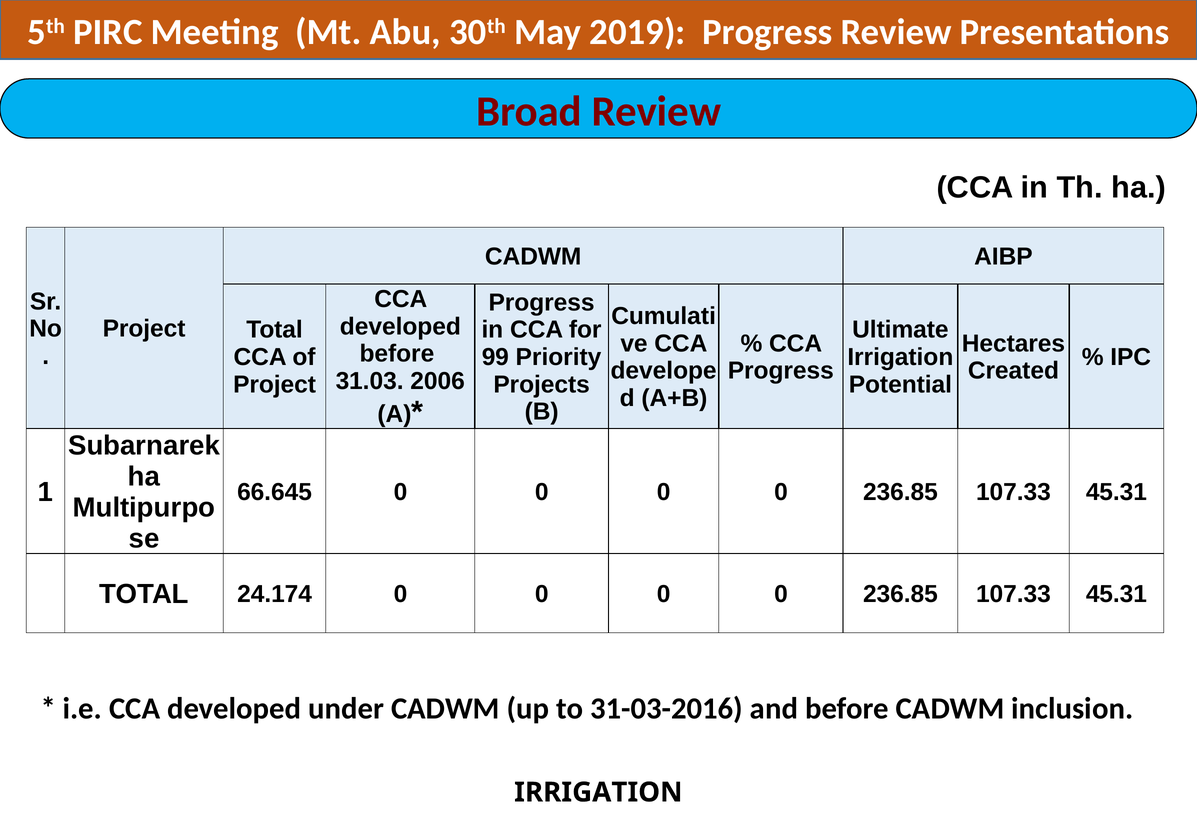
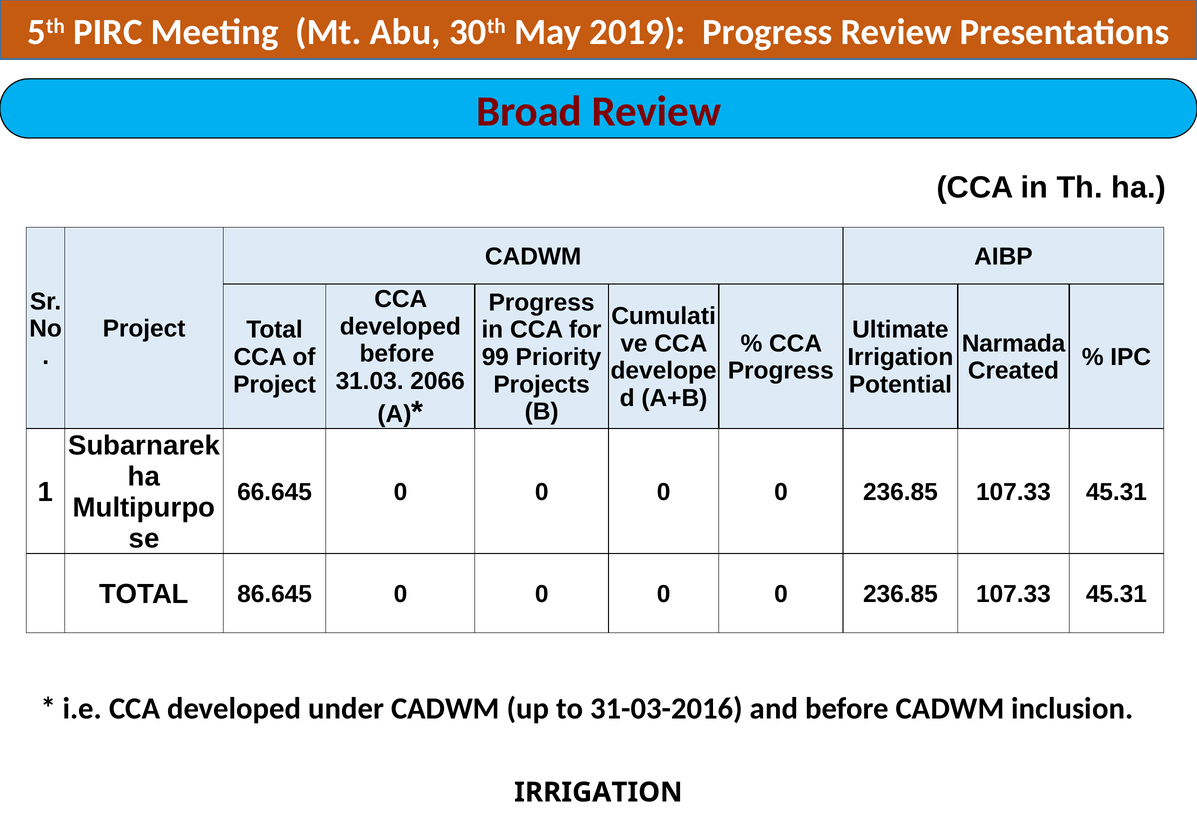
Hectares: Hectares -> Narmada (1014, 343)
2006: 2006 -> 2066 (438, 381)
24.174: 24.174 -> 86.645 (275, 594)
